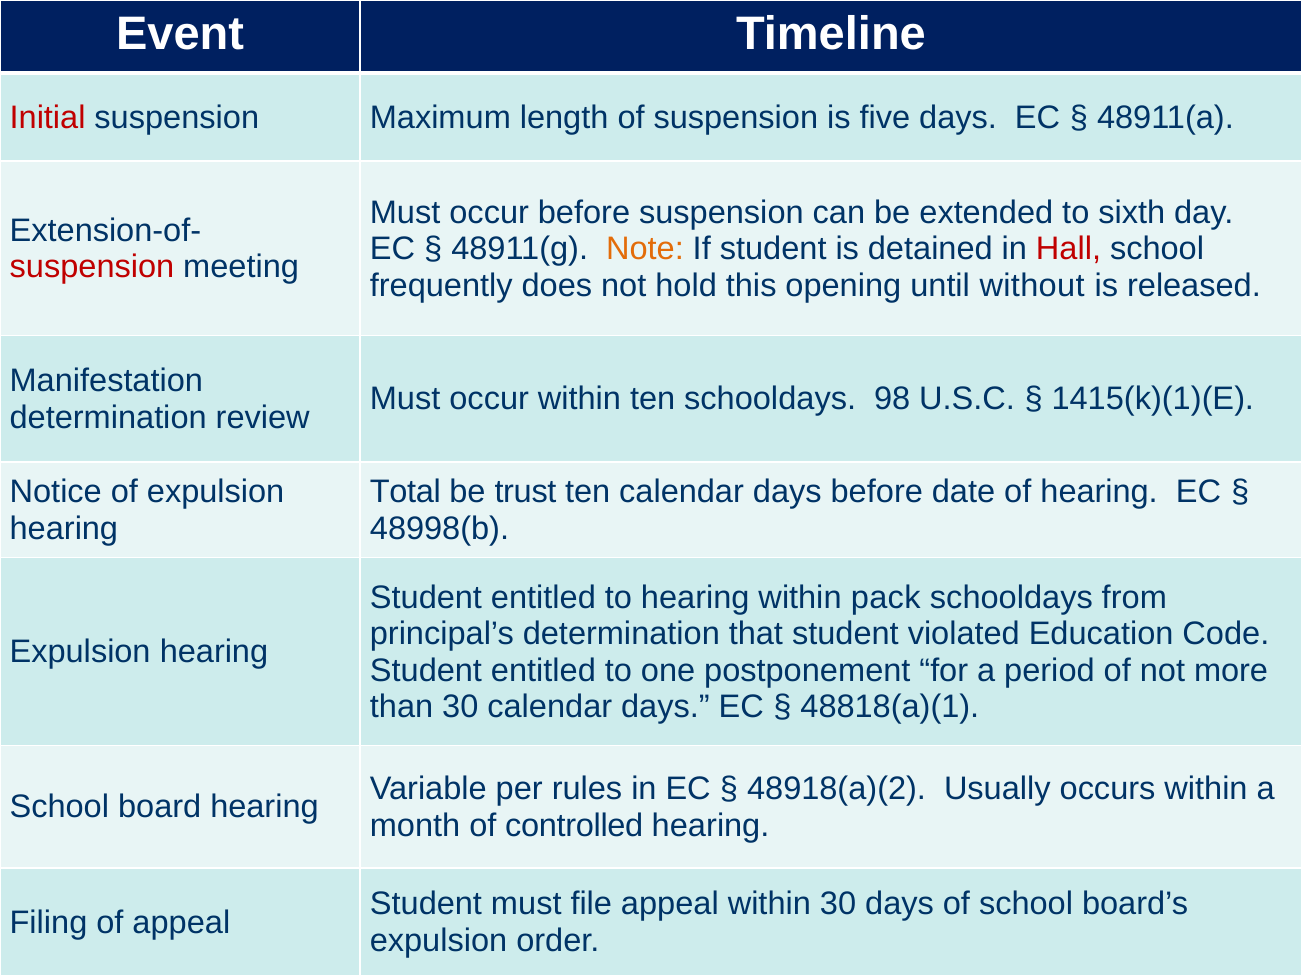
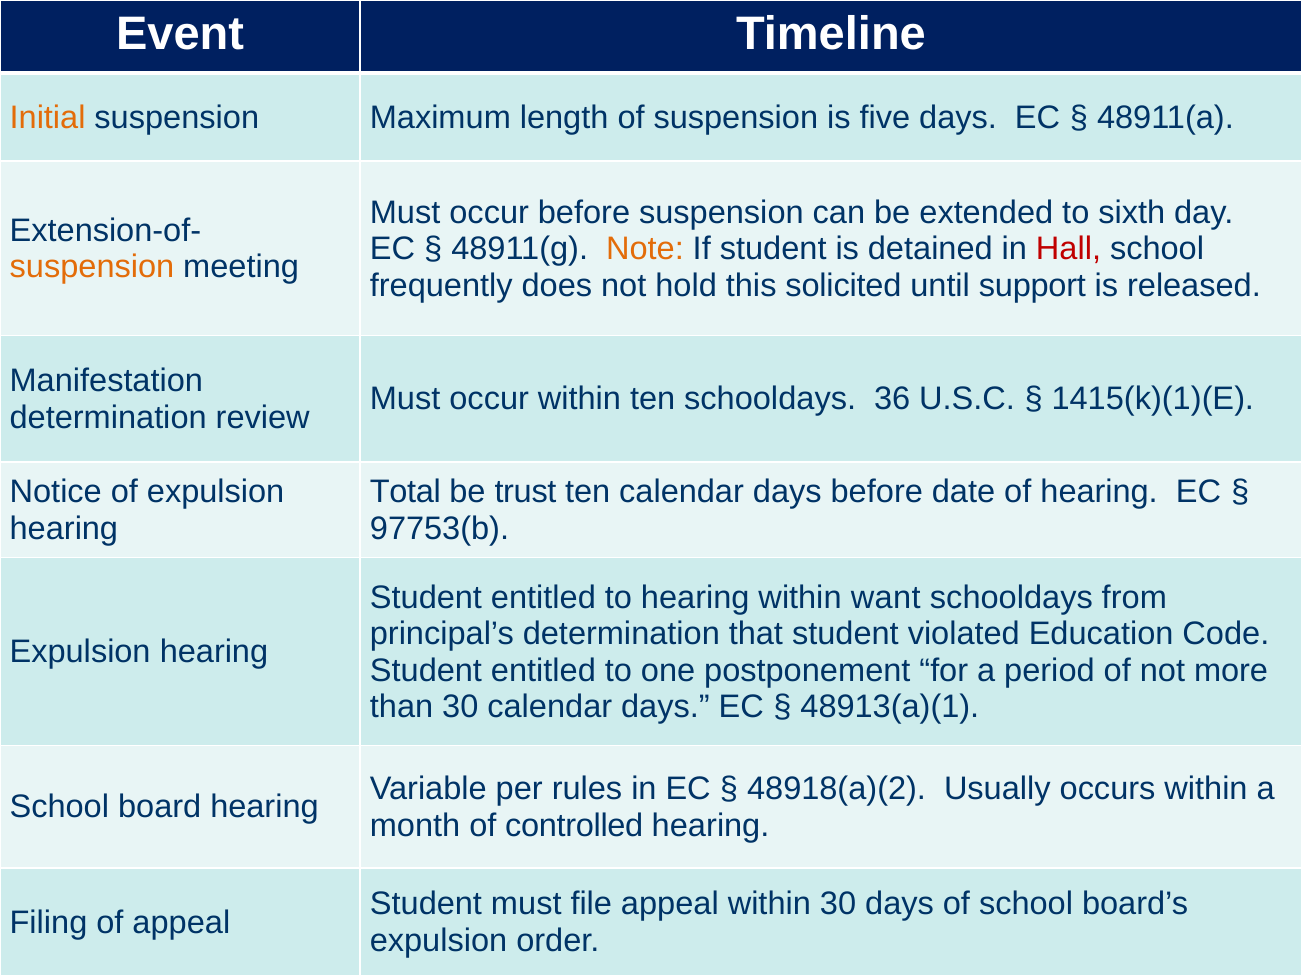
Initial colour: red -> orange (48, 118)
suspension colour: red -> orange (92, 267)
opening: opening -> solicited (843, 285)
without: without -> support (1032, 285)
98: 98 -> 36 (892, 399)
48998(b: 48998(b -> 97753(b (439, 529)
pack: pack -> want (886, 598)
48818(a)(1: 48818(a)(1 -> 48913(a)(1 (890, 707)
